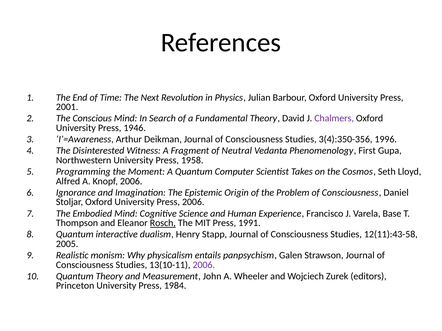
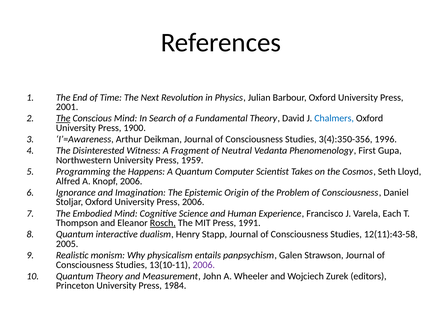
The underline: none -> present (63, 119)
Chalmers colour: purple -> blue (334, 119)
1946: 1946 -> 1900 (135, 128)
1958: 1958 -> 1959 (192, 160)
Moment: Moment -> Happens (146, 172)
Base: Base -> Each (392, 214)
